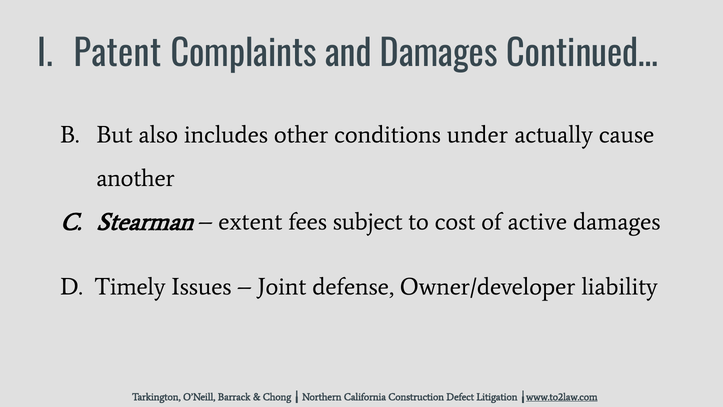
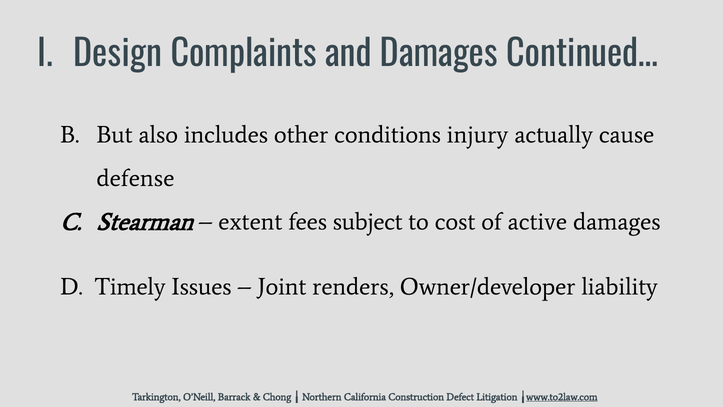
Patent: Patent -> Design (118, 54)
under: under -> injury (478, 135)
another: another -> defense (135, 178)
defense: defense -> renders (353, 287)
